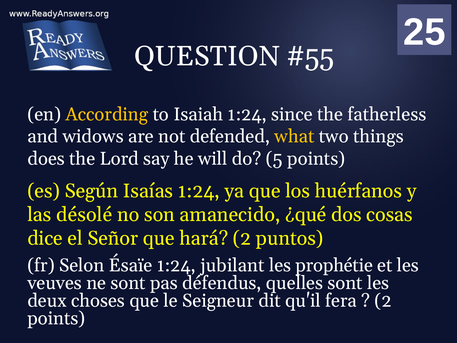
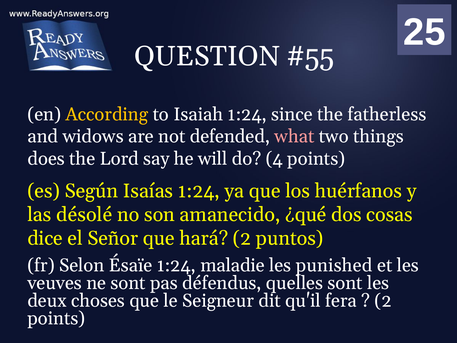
what colour: yellow -> pink (294, 136)
5: 5 -> 4 (274, 158)
jubilant: jubilant -> maladie (233, 265)
prophétie: prophétie -> punished (334, 265)
